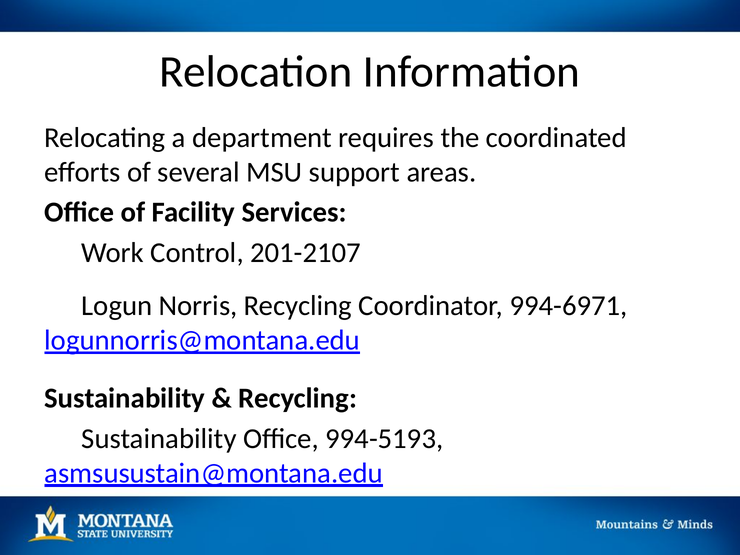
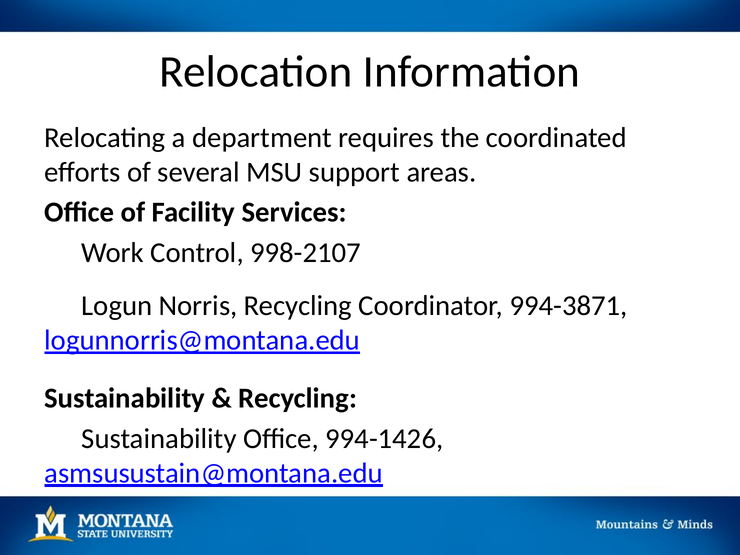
201-2107: 201-2107 -> 998-2107 (306, 253)
994-6971: 994-6971 -> 994-3871 (569, 306)
994-5193: 994-5193 -> 994-1426 (384, 439)
